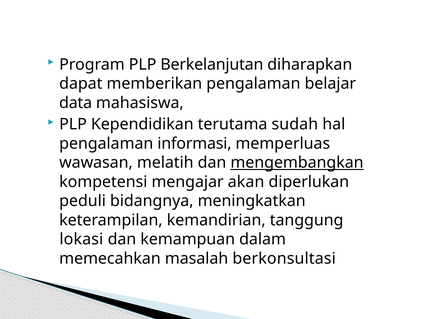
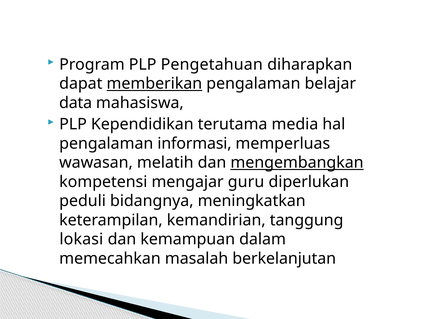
Berkelanjutan: Berkelanjutan -> Pengetahuan (212, 64)
memberikan underline: none -> present (154, 84)
sudah: sudah -> media (295, 124)
akan: akan -> guru (246, 182)
berkonsultasi: berkonsultasi -> berkelanjutan (284, 258)
